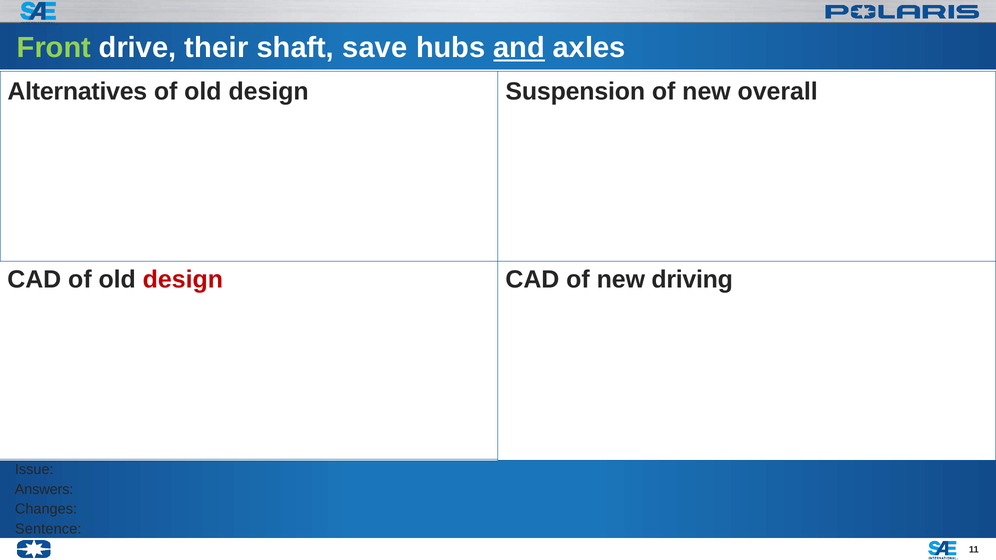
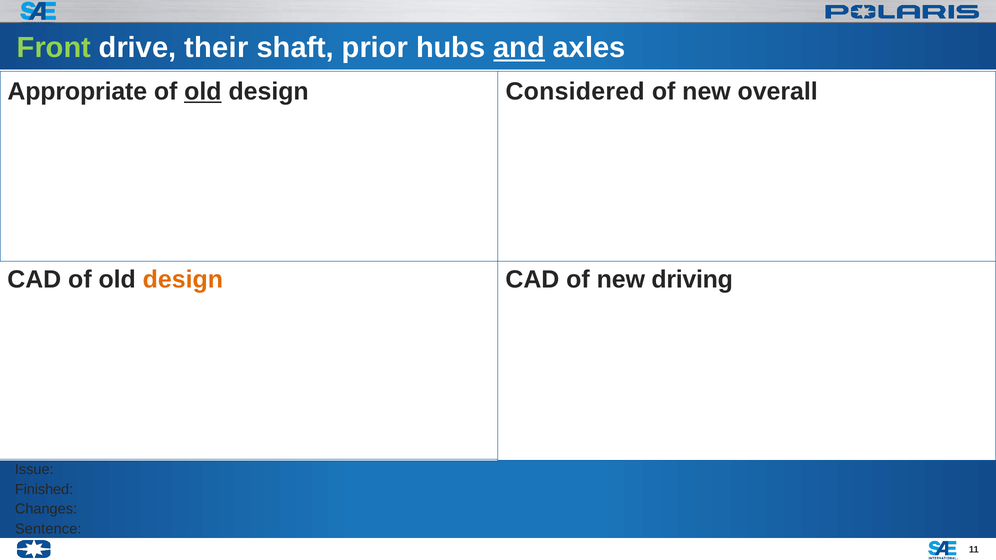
save: save -> prior (375, 48)
Alternatives: Alternatives -> Appropriate (77, 91)
old underline: none -> present (203, 91)
Suspension: Suspension -> Considered (575, 92)
design colour: red -> orange (183, 280)
Answers: Answers -> Finished (44, 490)
